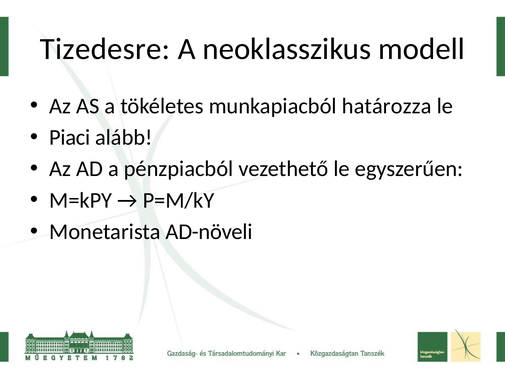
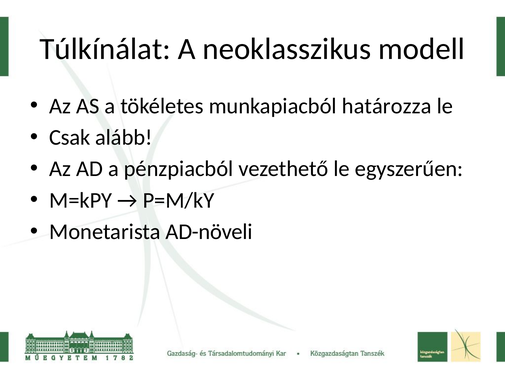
Tizedesre: Tizedesre -> Túlkínálat (105, 49)
Piaci: Piaci -> Csak (70, 137)
